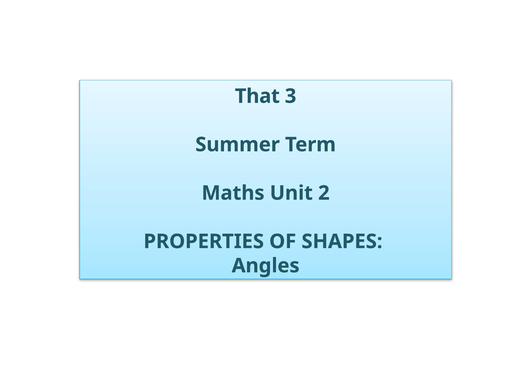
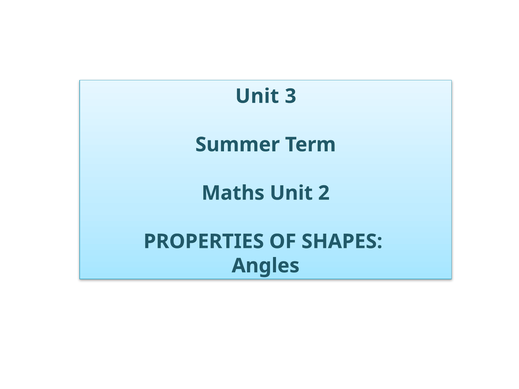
That: That -> Unit (257, 96)
